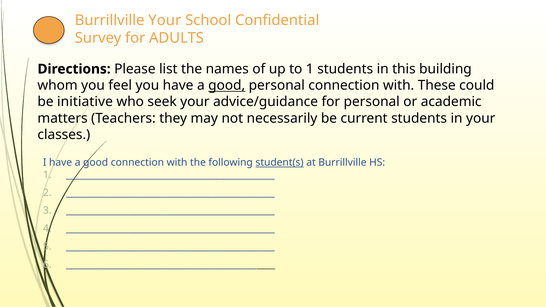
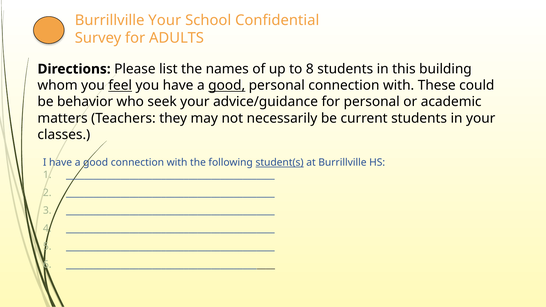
to 1: 1 -> 8 (310, 69)
feel underline: none -> present (120, 85)
initiative: initiative -> behavior (85, 102)
